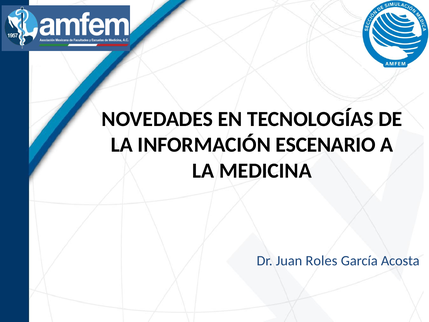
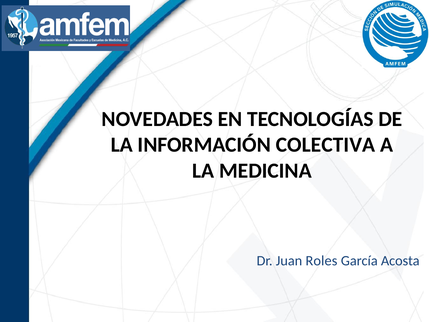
ESCENARIO: ESCENARIO -> COLECTIVA (325, 145)
